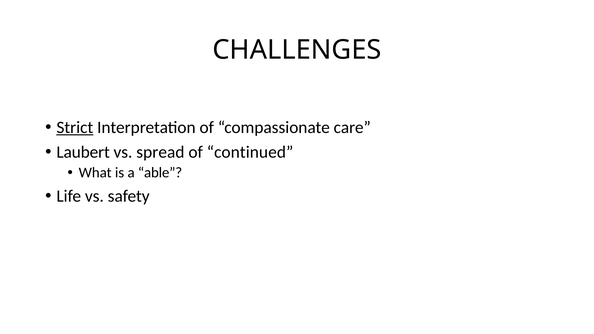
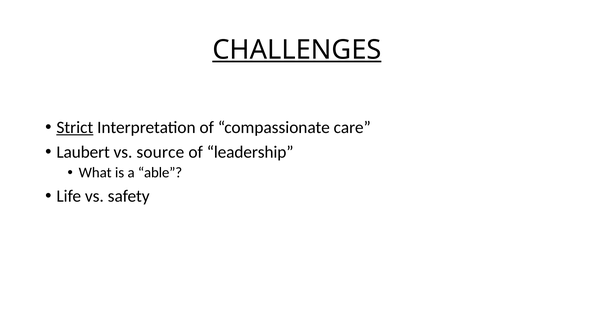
CHALLENGES underline: none -> present (297, 50)
spread: spread -> source (160, 152)
continued: continued -> leadership (250, 152)
